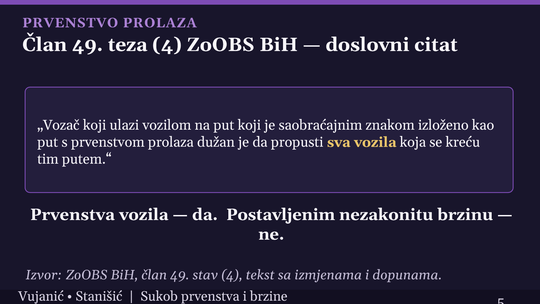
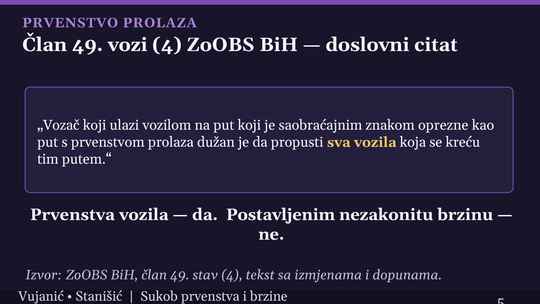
teza: teza -> vozi (128, 45)
izloženo: izloženo -> oprezne (443, 125)
